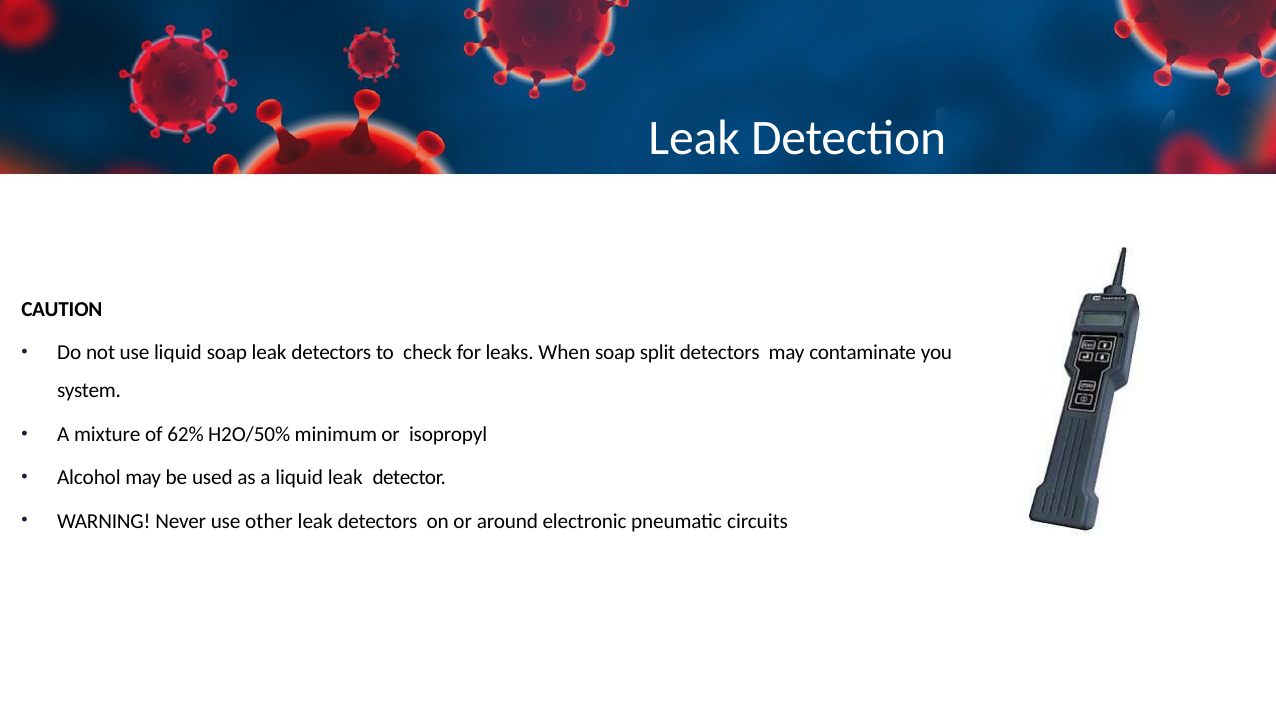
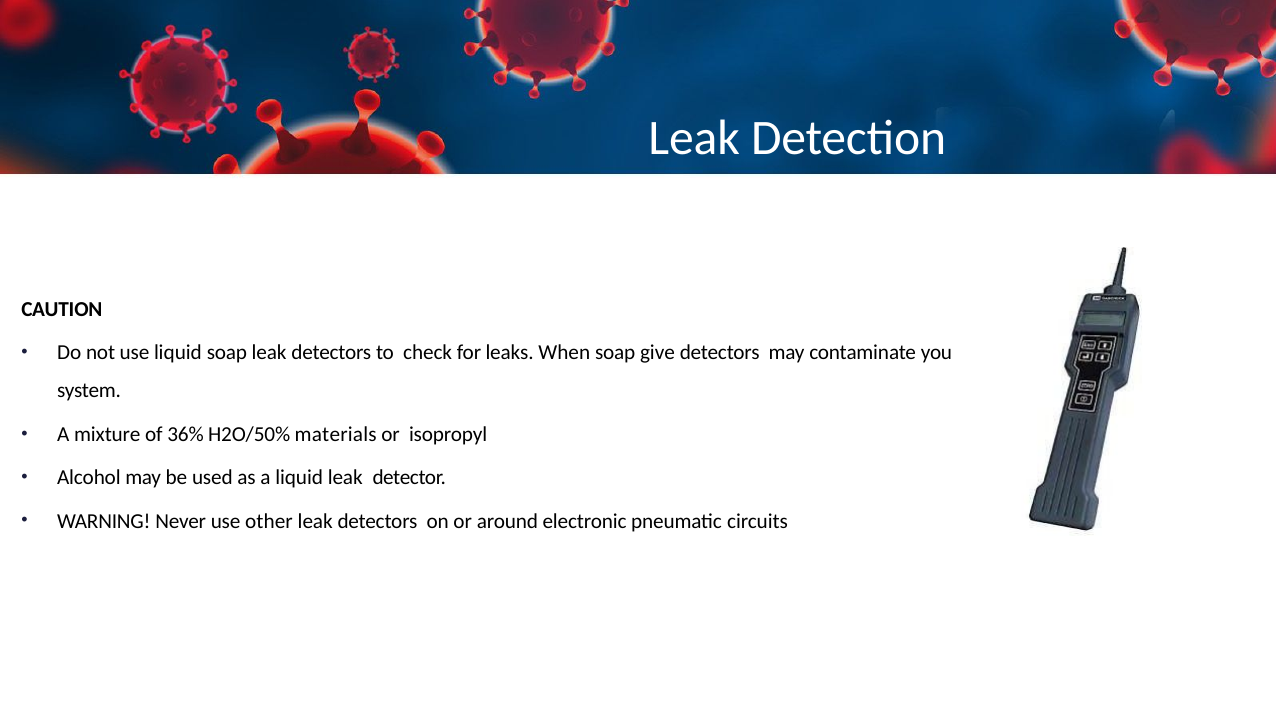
split: split -> give (657, 353)
62%: 62% -> 36% (186, 434)
minimum: minimum -> materials (336, 434)
